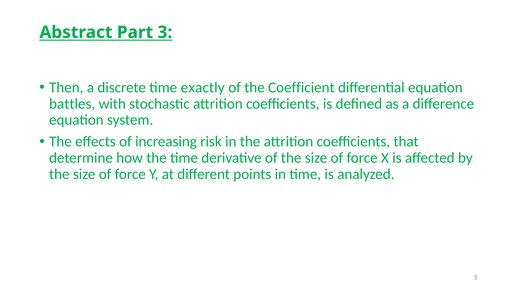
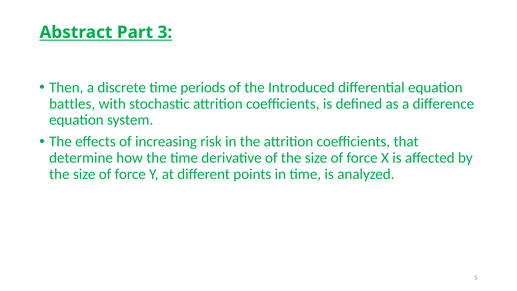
exactly: exactly -> periods (203, 87)
Coefficient: Coefficient -> Introduced (301, 87)
